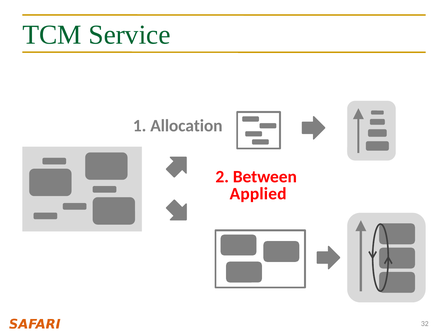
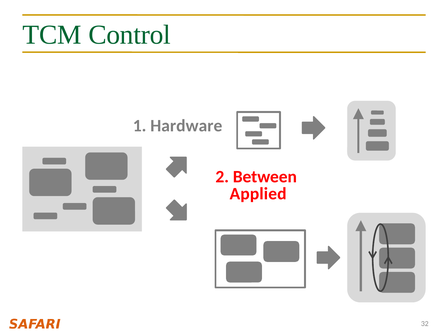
Service: Service -> Control (130, 35)
Allocation: Allocation -> Hardware (186, 126)
